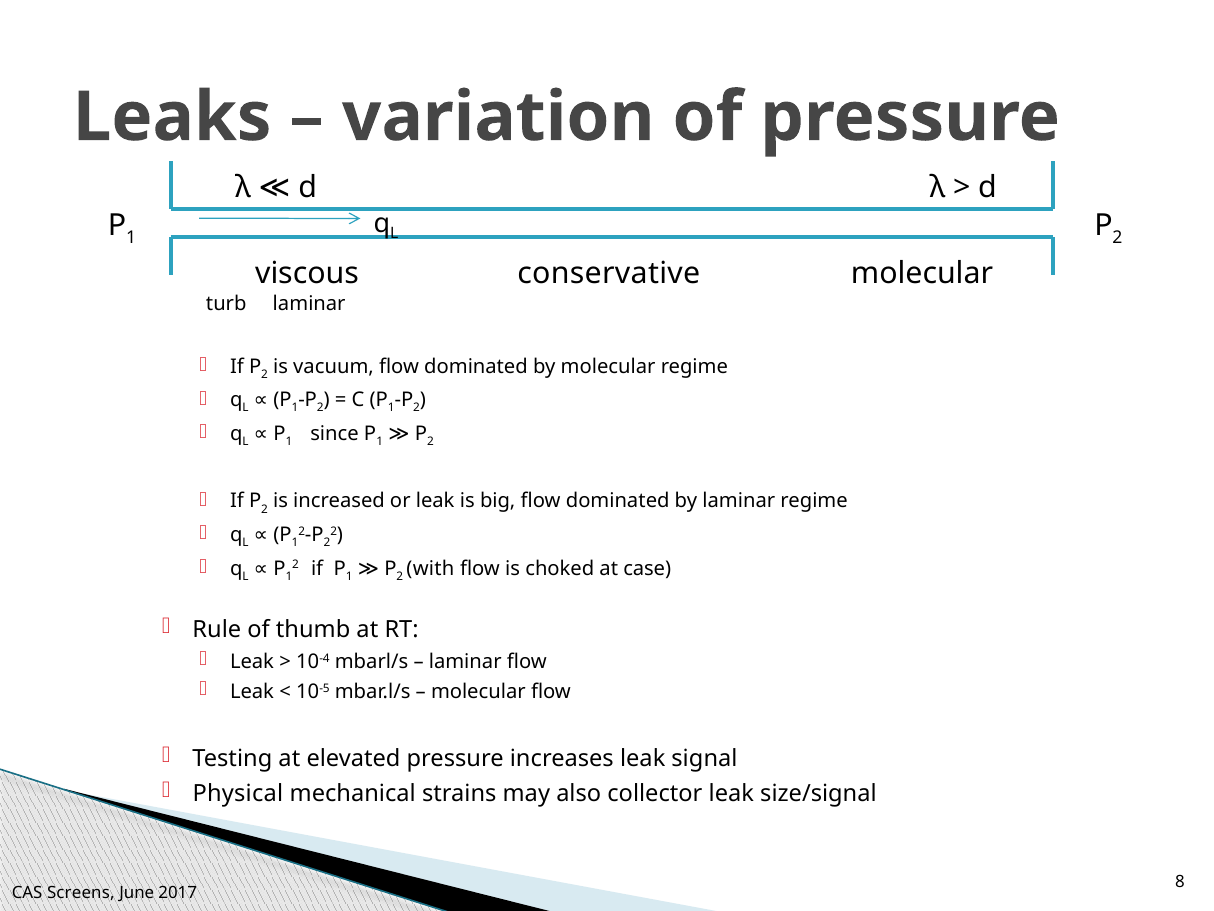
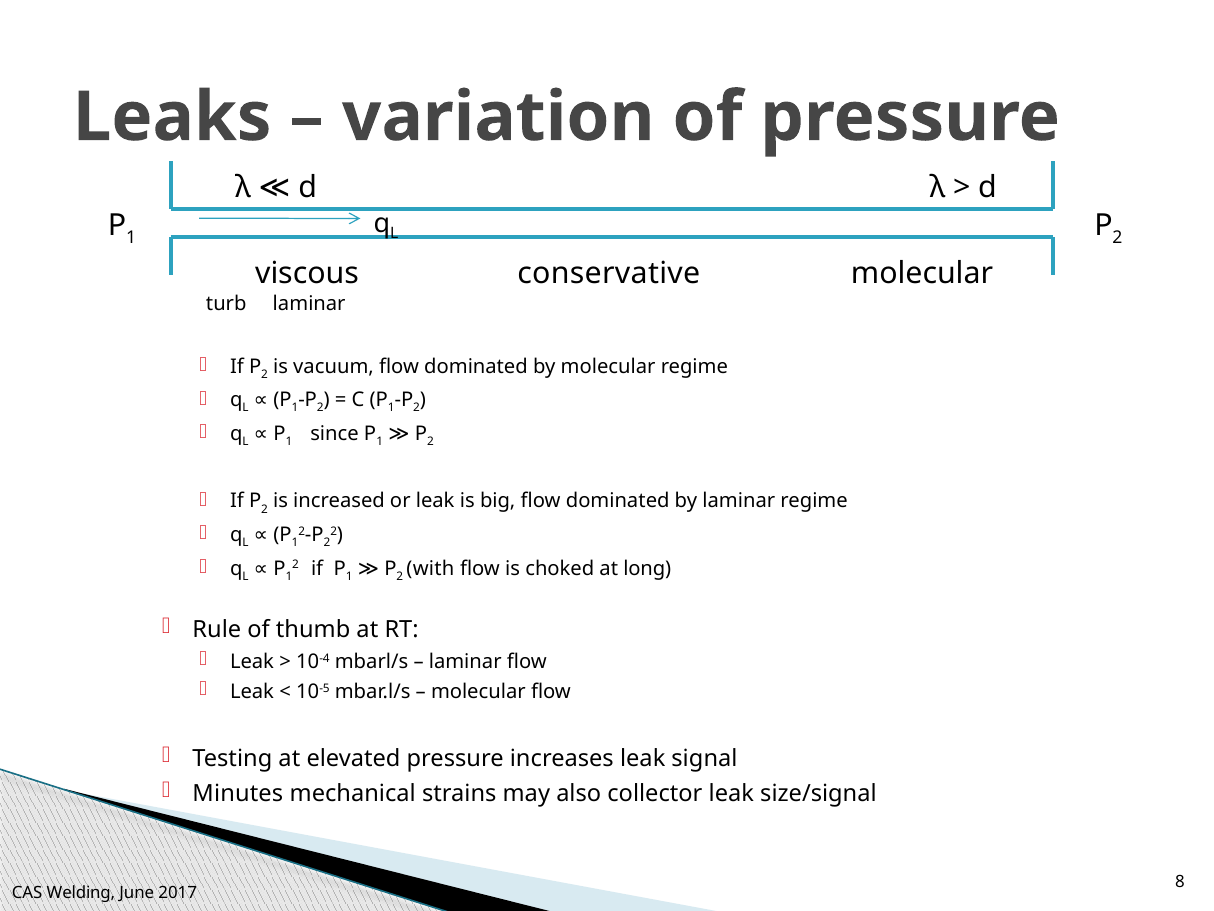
case: case -> long (647, 568)
Physical: Physical -> Minutes (238, 793)
Screens: Screens -> Welding (81, 893)
